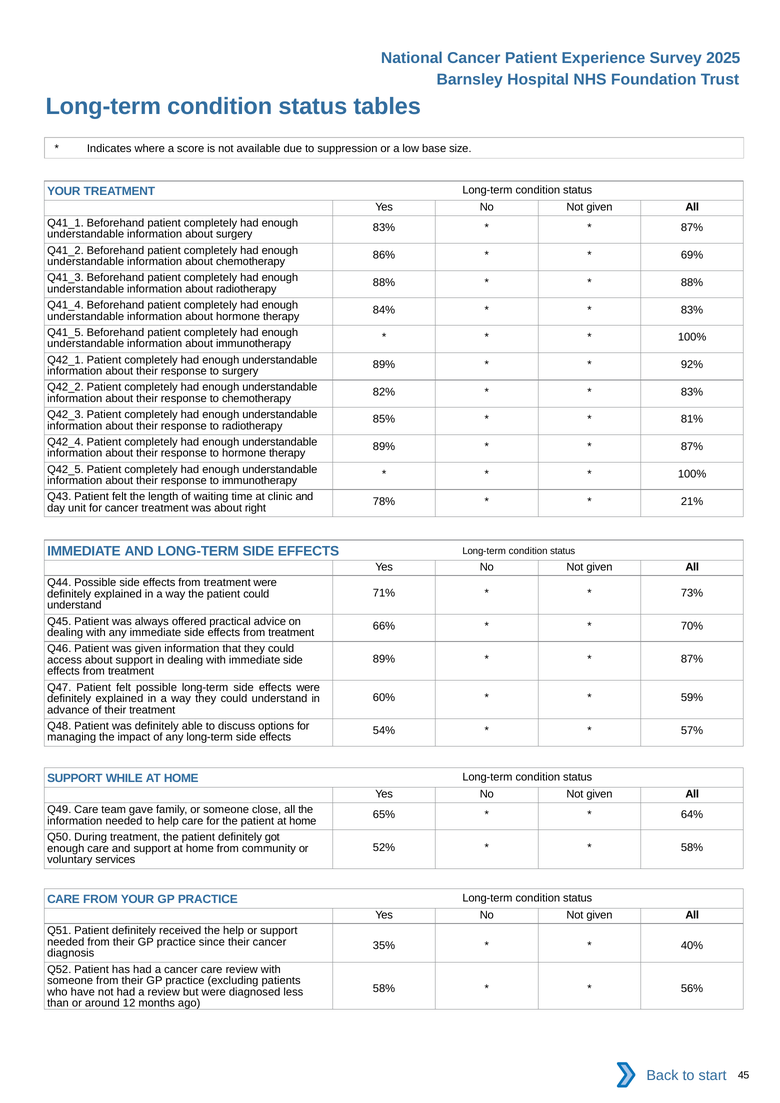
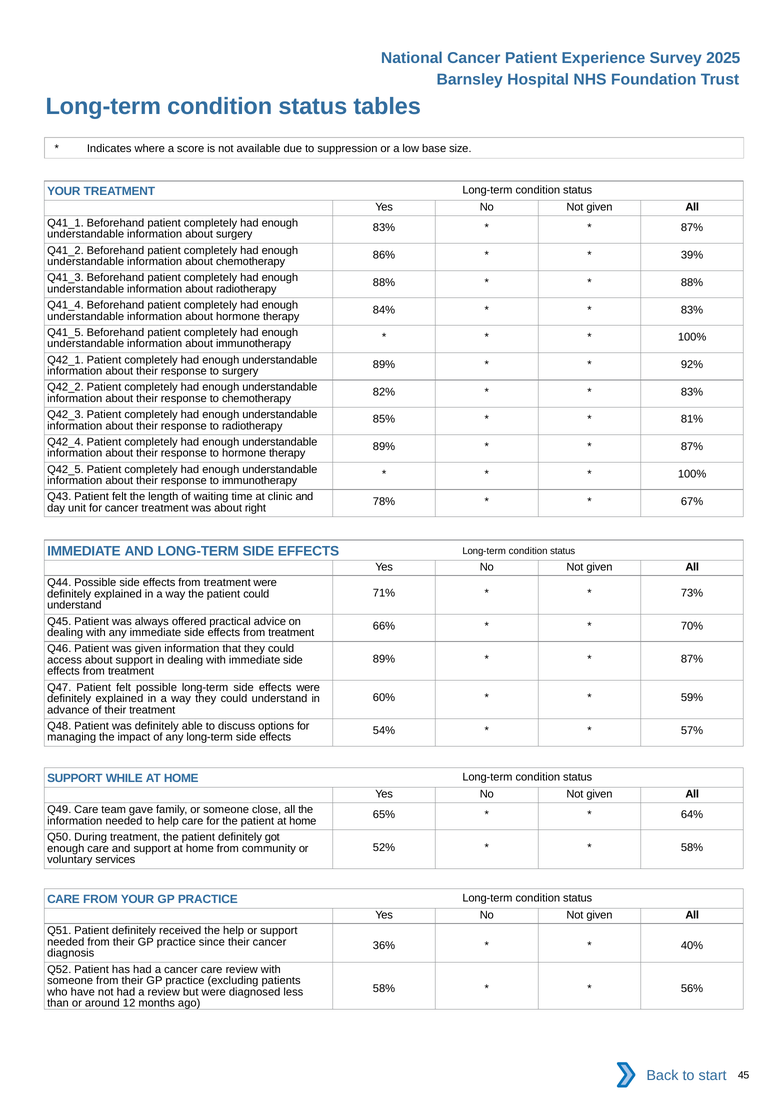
69%: 69% -> 39% (692, 255)
21%: 21% -> 67% (692, 502)
35%: 35% -> 36% (384, 946)
